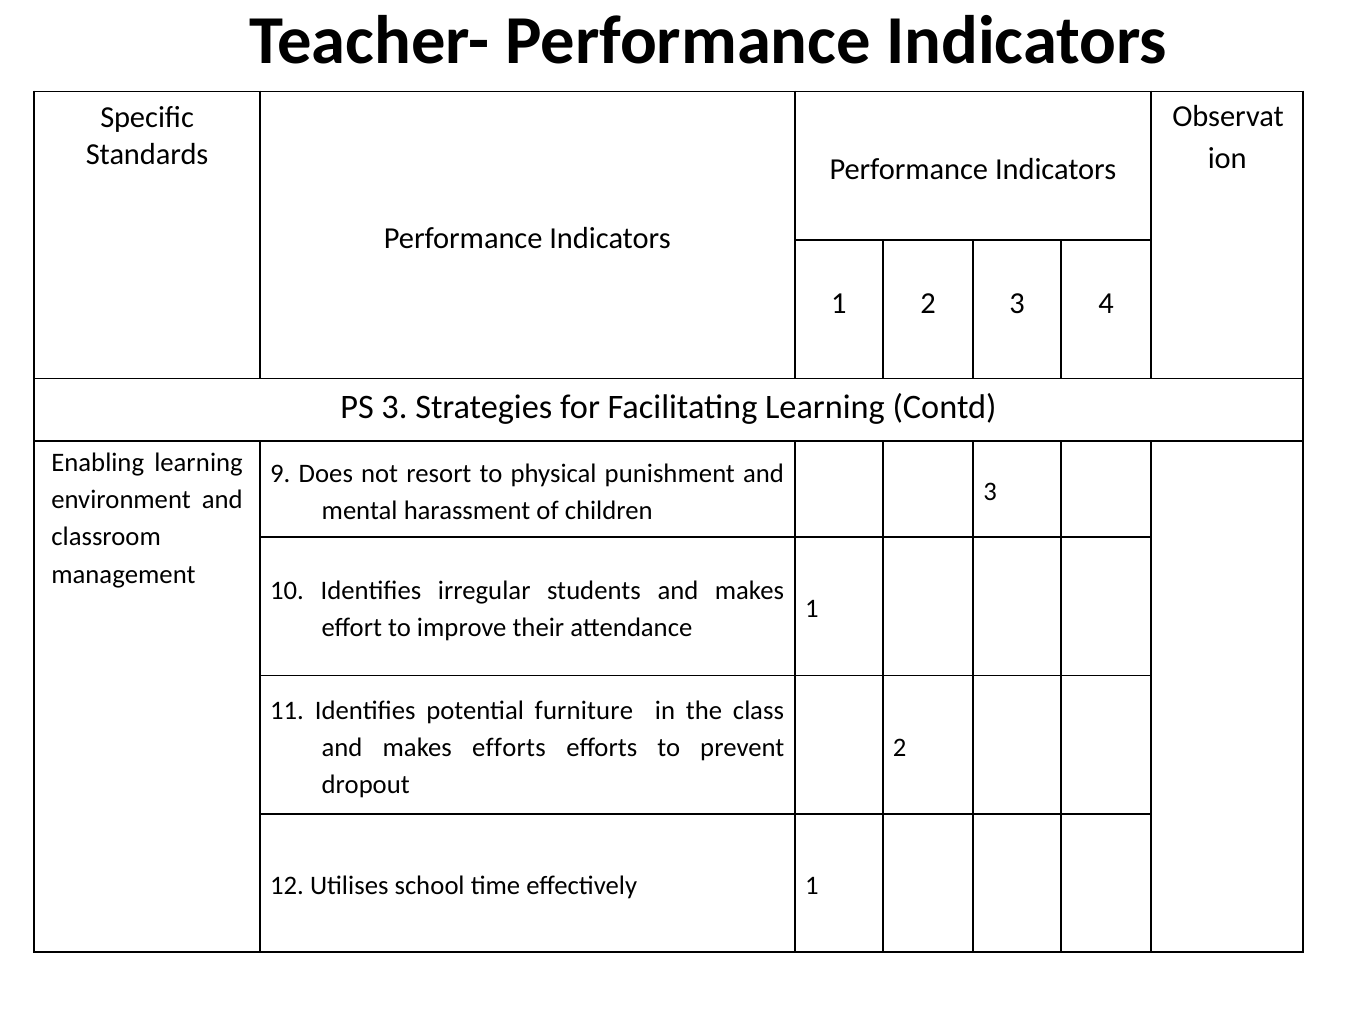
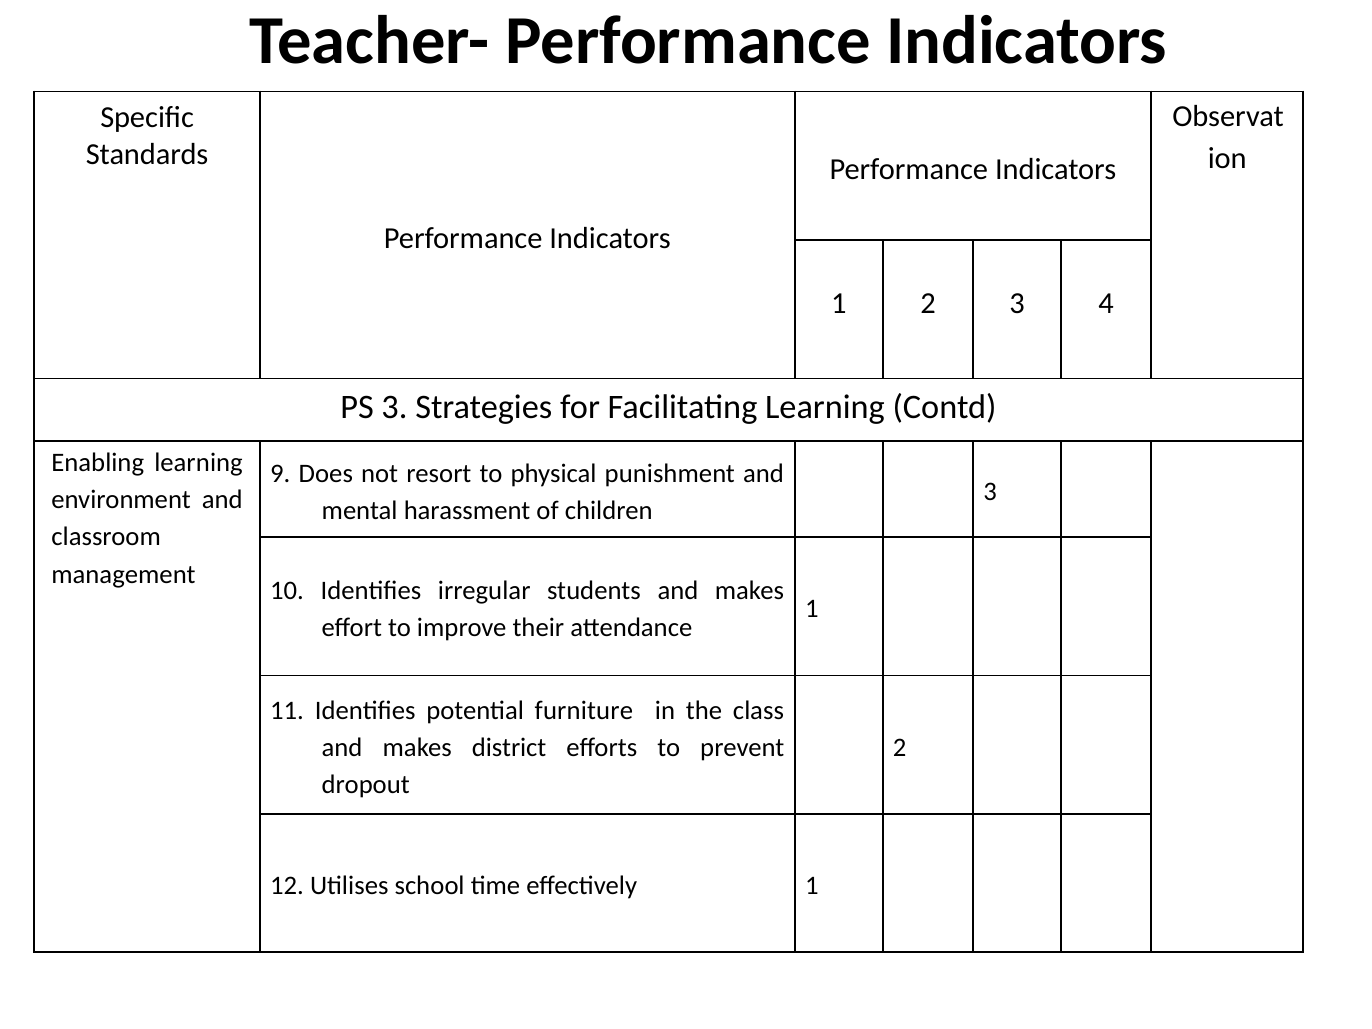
makes efforts: efforts -> district (509, 748)
